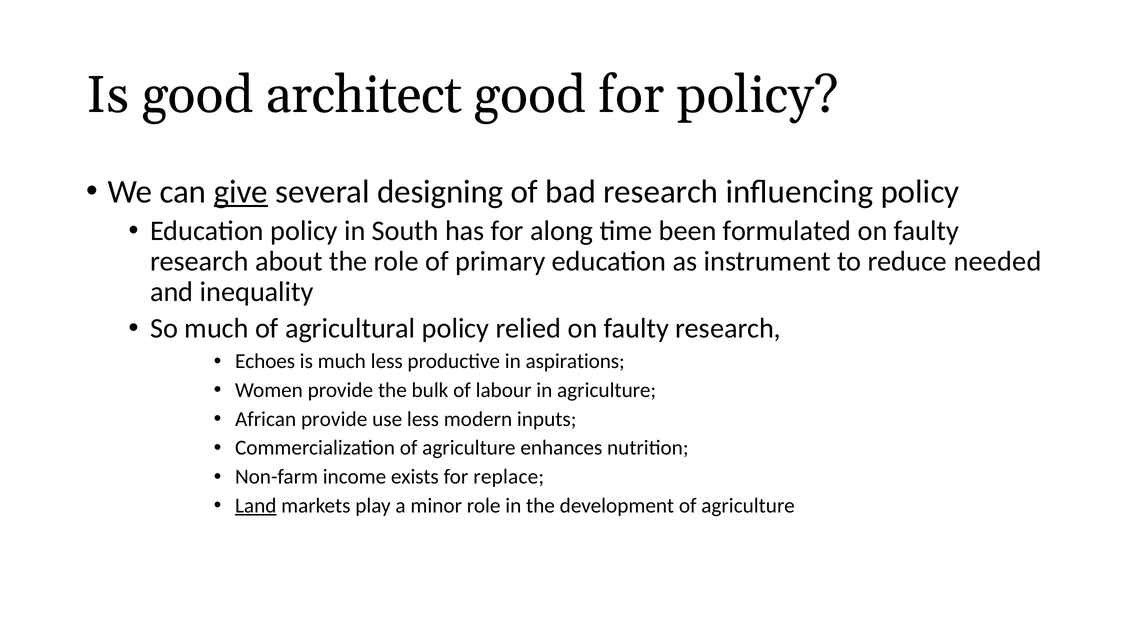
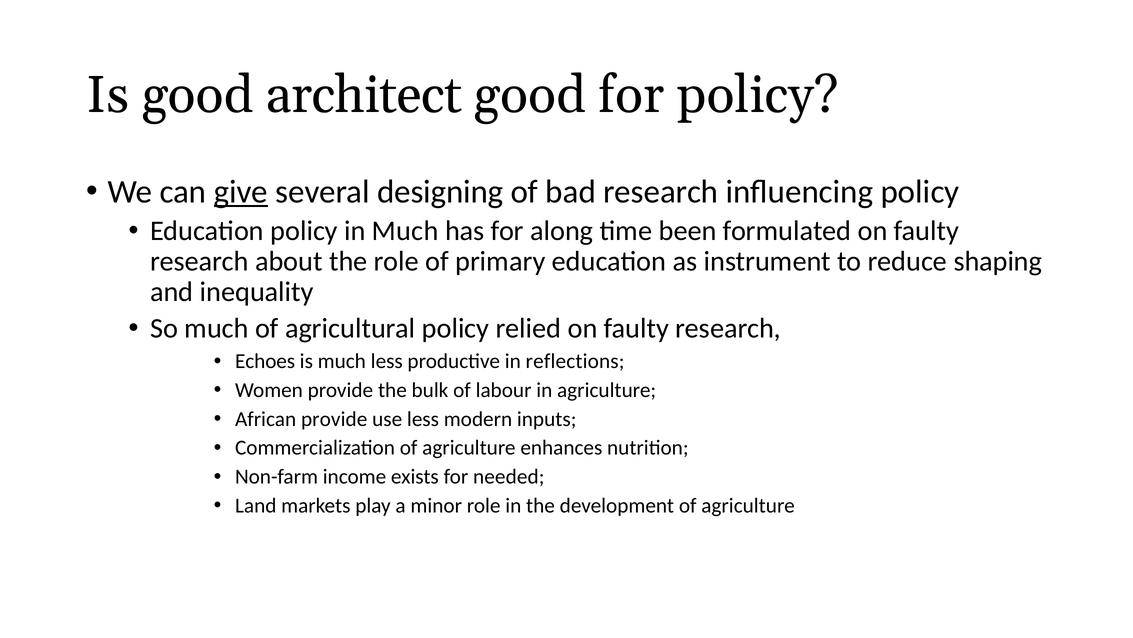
in South: South -> Much (405, 231)
needed: needed -> shaping (998, 261)
aspirations: aspirations -> reflections (575, 361)
replace: replace -> needed (509, 476)
Land underline: present -> none (256, 505)
